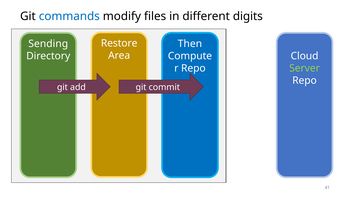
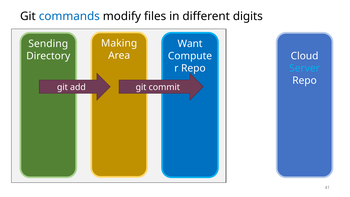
Restore: Restore -> Making (119, 43)
Then: Then -> Want (190, 44)
Server colour: light green -> light blue (305, 68)
